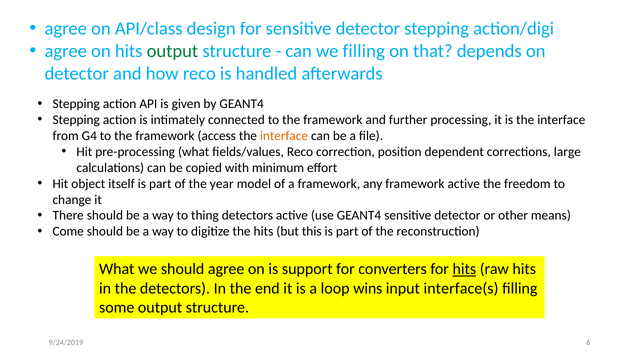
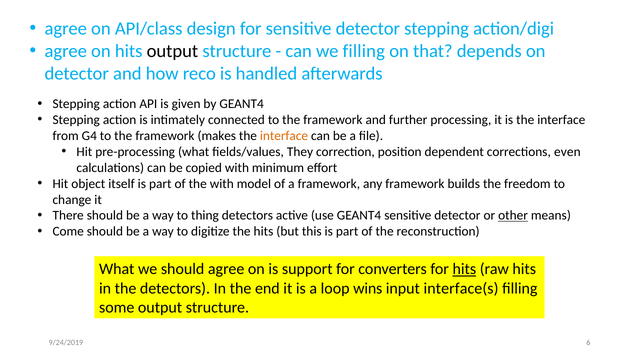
output colour: green -> black (172, 51)
access: access -> makes (217, 136)
fields/values Reco: Reco -> They (300, 152)
large: large -> even (567, 152)
the year: year -> with (222, 184)
framework active: active -> builds (464, 184)
other underline: none -> present (513, 216)
